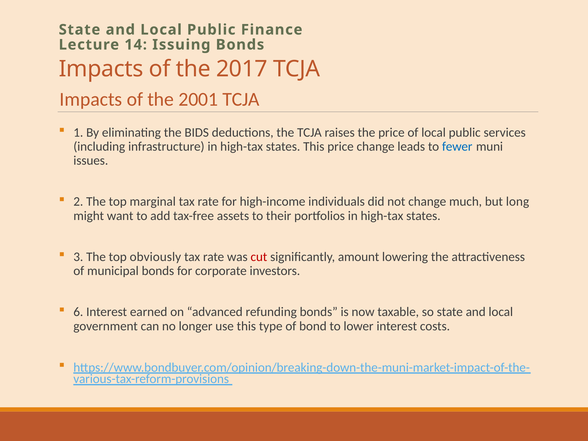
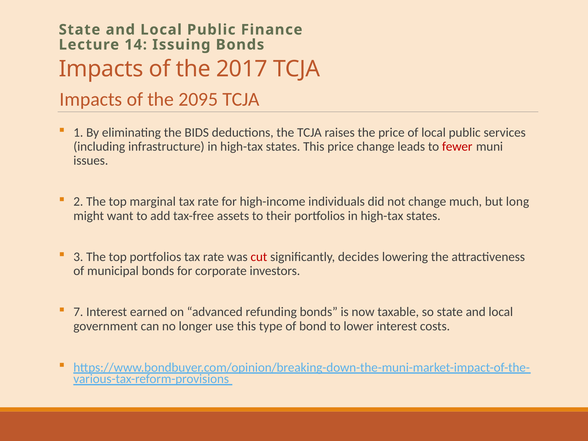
2001: 2001 -> 2095 (198, 99)
fewer colour: blue -> red (457, 146)
top obviously: obviously -> portfolios (155, 257)
amount: amount -> decides (358, 257)
6: 6 -> 7 (78, 312)
